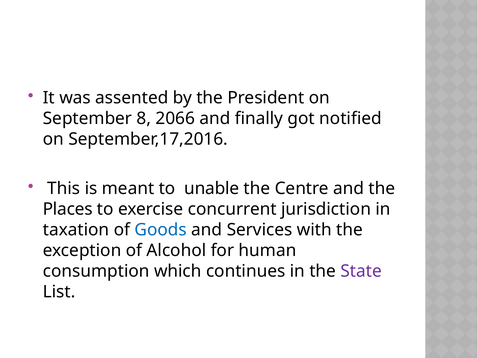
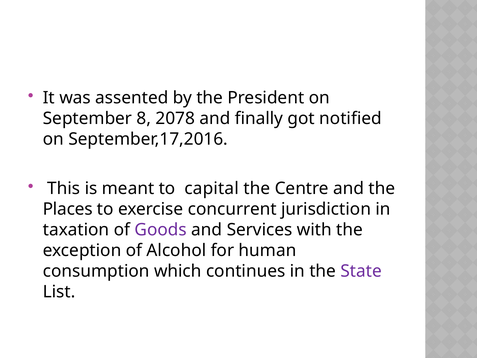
2066: 2066 -> 2078 (175, 119)
unable: unable -> capital (212, 188)
Goods colour: blue -> purple (161, 230)
